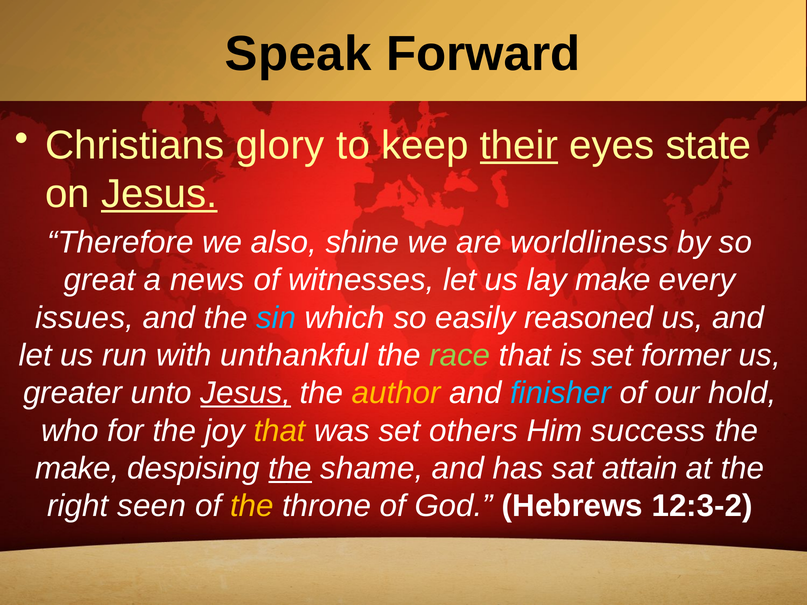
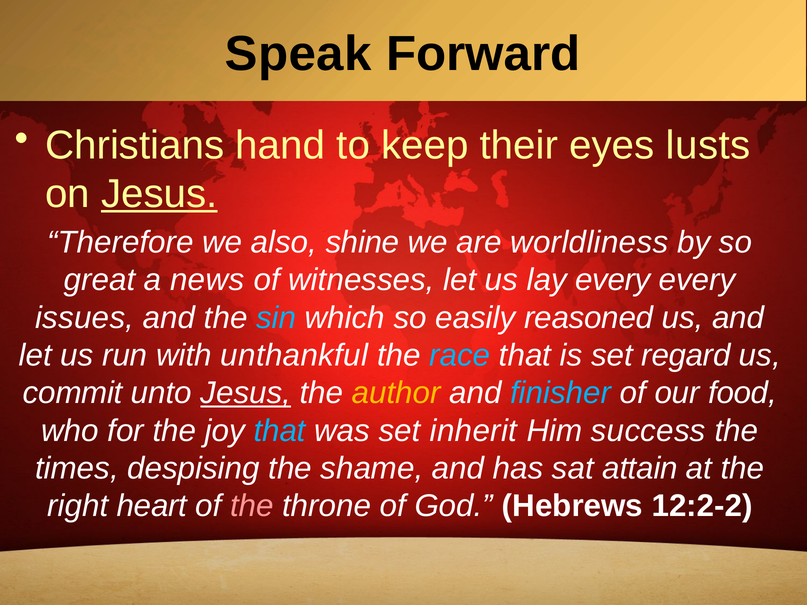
glory: glory -> hand (280, 145)
their underline: present -> none (519, 145)
state: state -> lusts (708, 145)
lay make: make -> every (613, 280)
race colour: light green -> light blue (460, 356)
former: former -> regard (686, 356)
greater: greater -> commit (73, 393)
hold: hold -> food (743, 393)
that colour: yellow -> light blue (280, 431)
others: others -> inherit (473, 431)
make: make -> times (77, 469)
the underline: present -> none (290, 469)
seen: seen -> heart (152, 506)
the colour: yellow -> pink (252, 506)
12:3-2: 12:3-2 -> 12:2-2 (702, 506)
